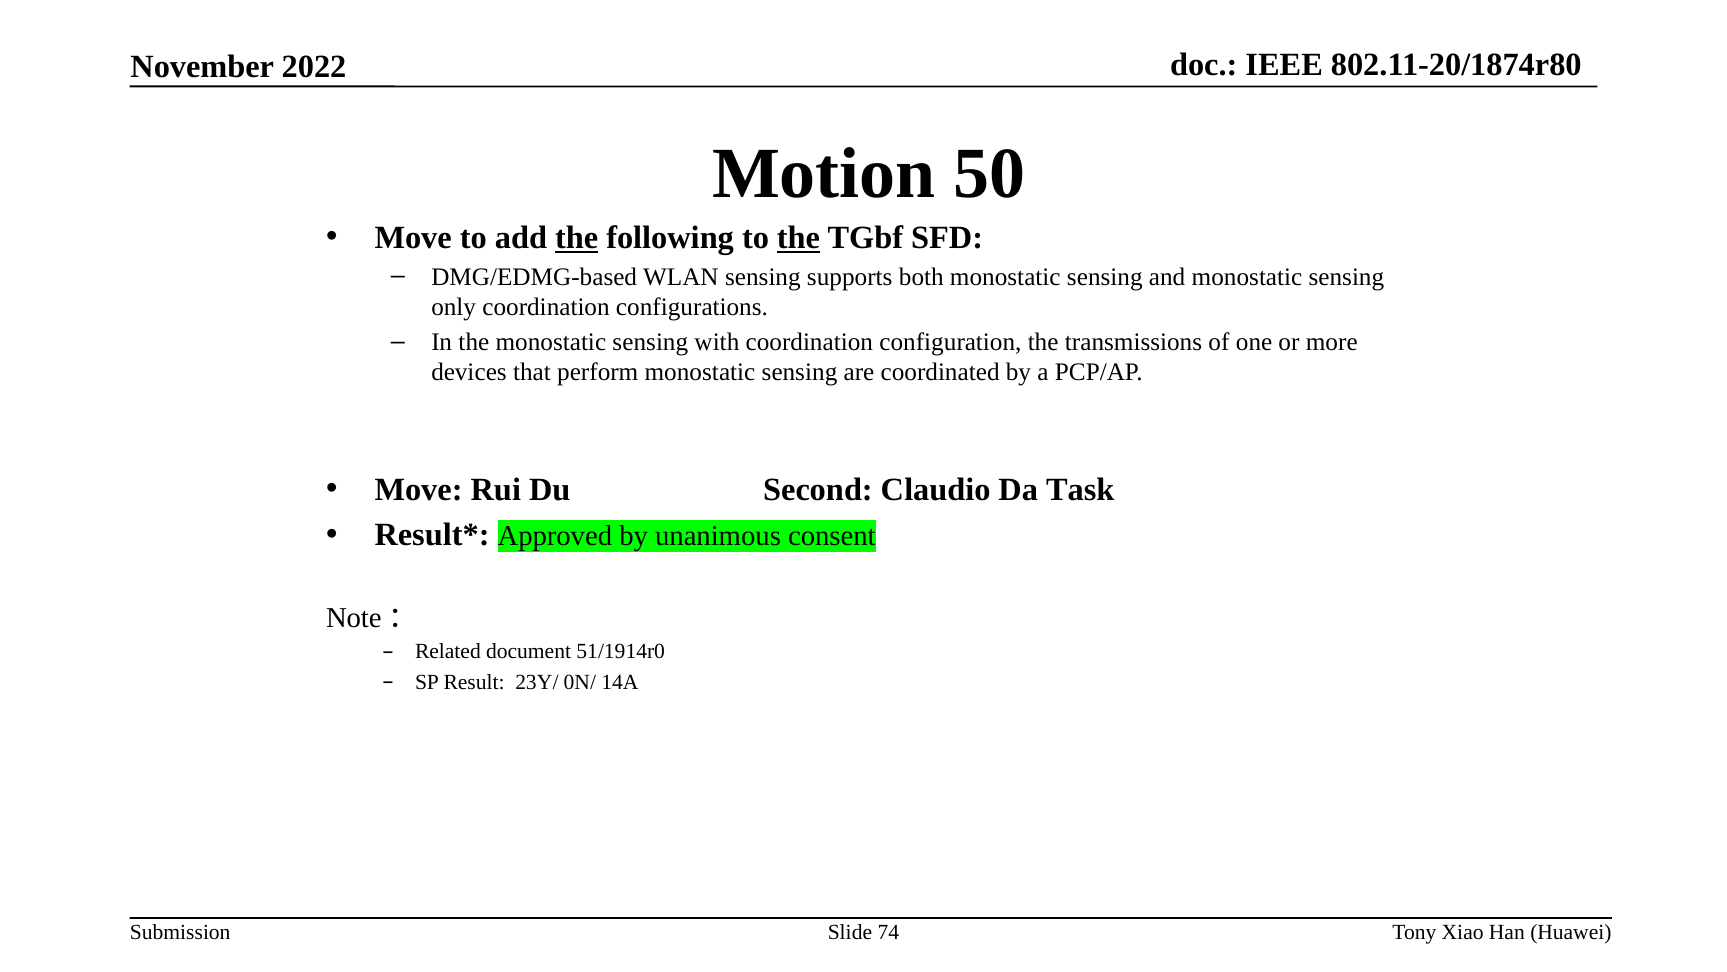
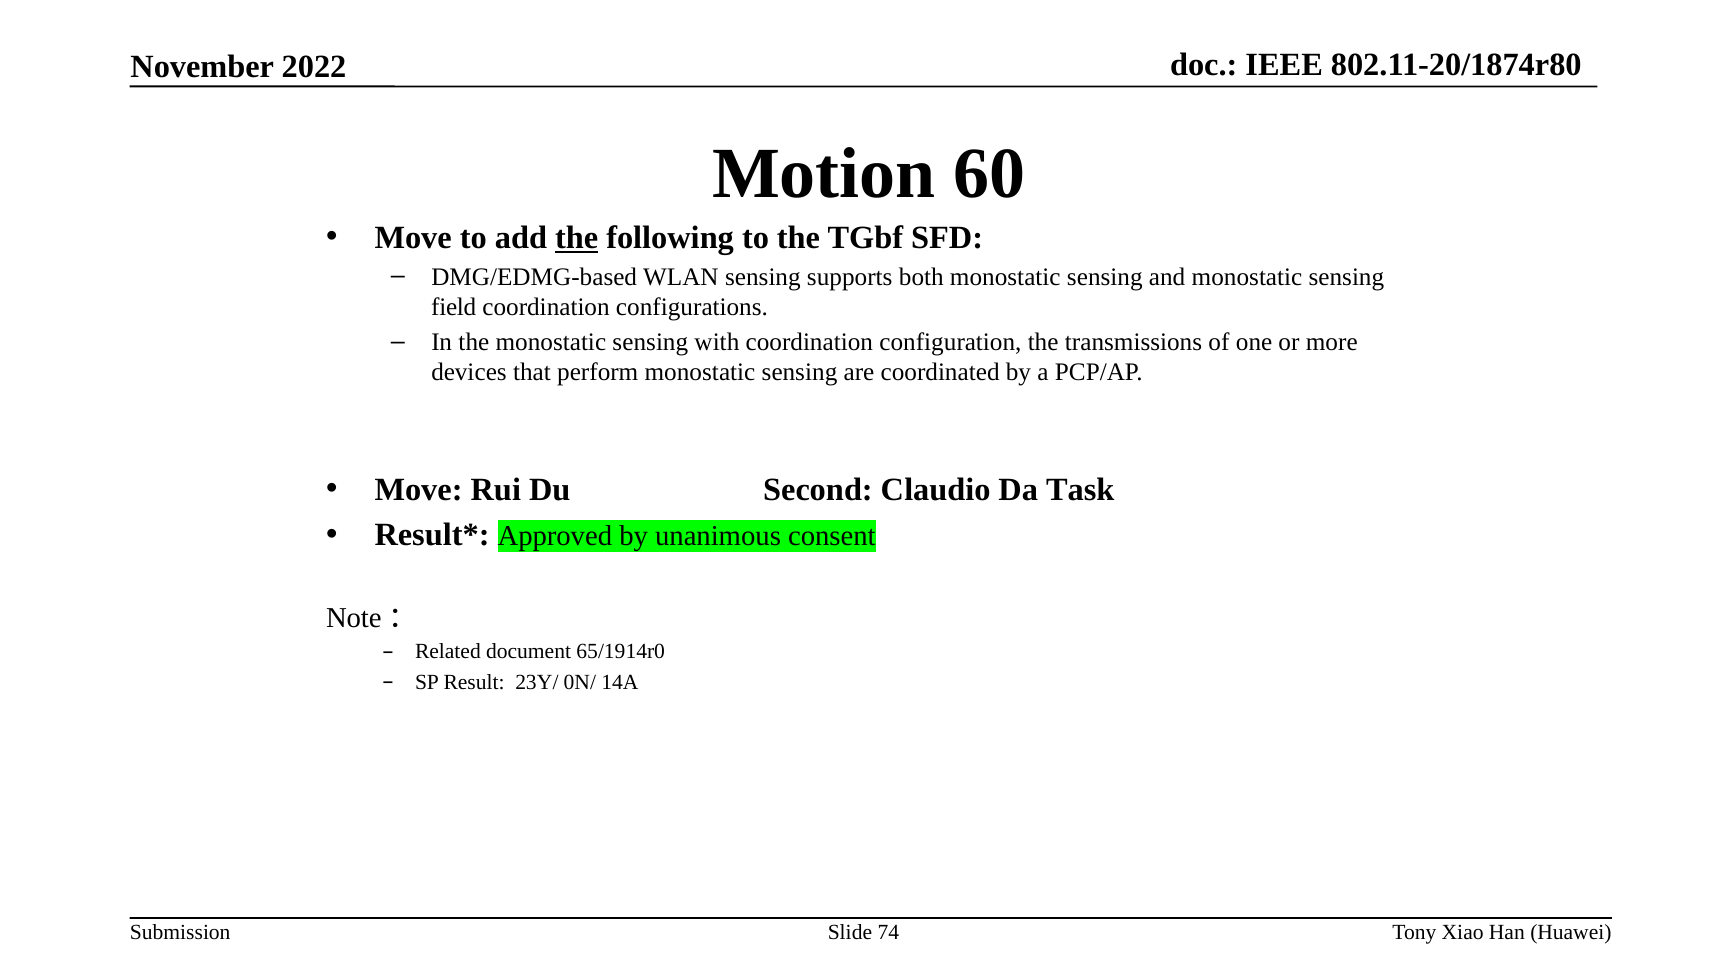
50: 50 -> 60 (989, 173)
the underline: present -> none (798, 238)
only: only -> field (454, 307)
51/1914r0: 51/1914r0 -> 65/1914r0 (621, 651)
